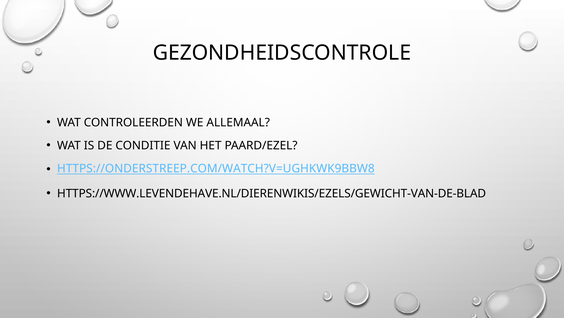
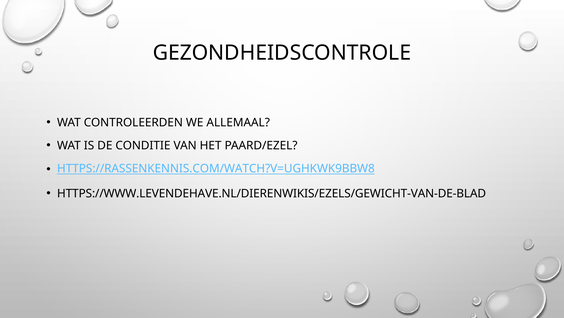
HTTPS://ONDERSTREEP.COM/WATCH?V=UGHKWK9BBW8: HTTPS://ONDERSTREEP.COM/WATCH?V=UGHKWK9BBW8 -> HTTPS://RASSENKENNIS.COM/WATCH?V=UGHKWK9BBW8 (216, 168)
